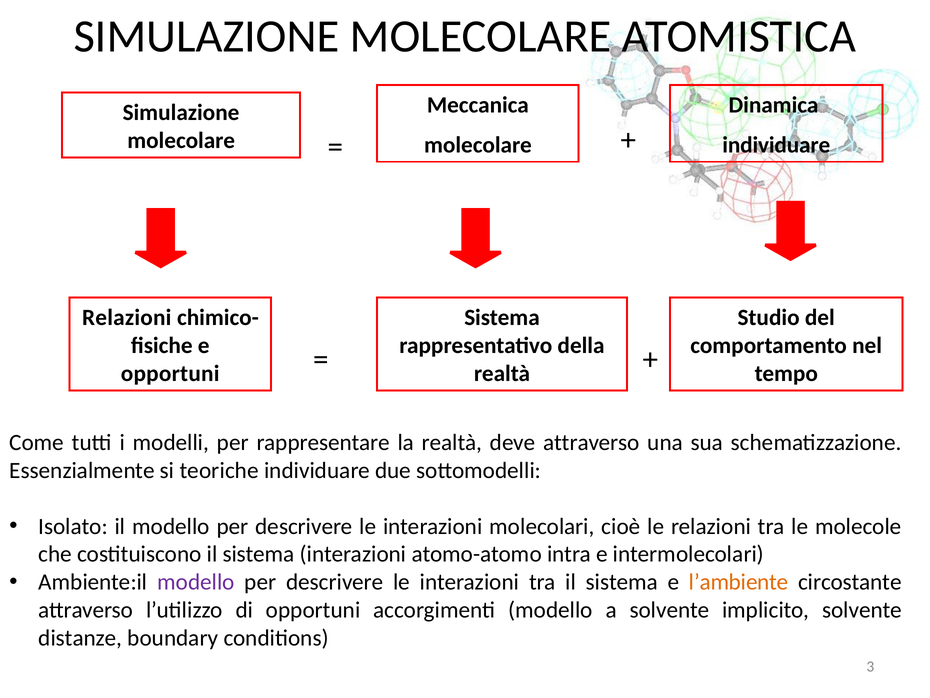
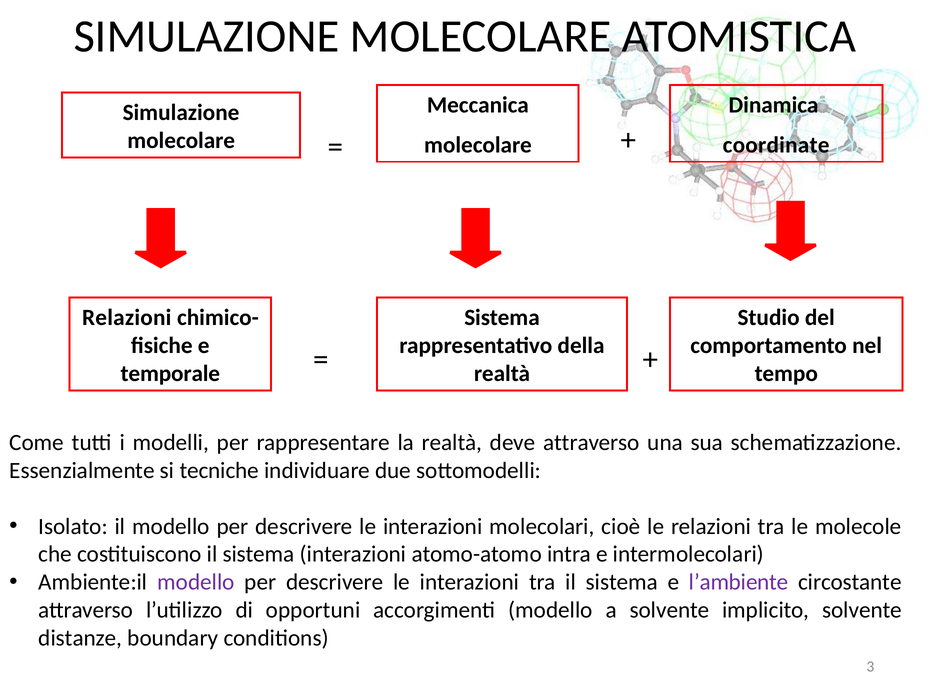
individuare: individuare -> coordinate (776, 145)
opportuni: opportuni -> temporale (170, 373)
teoriche: teoriche -> tecniche (219, 470)
l’ambiente colour: orange -> purple (739, 582)
